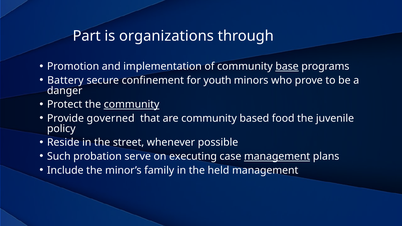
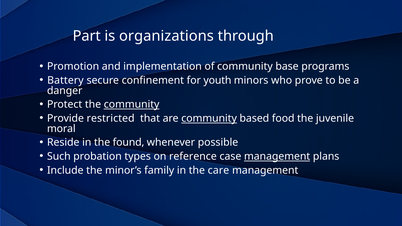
base underline: present -> none (287, 66)
governed: governed -> restricted (111, 118)
community underline: none -> present (209, 118)
policy: policy -> moral (61, 129)
street: street -> found (129, 143)
serve: serve -> types (138, 157)
executing: executing -> reference (193, 157)
held: held -> care (218, 170)
